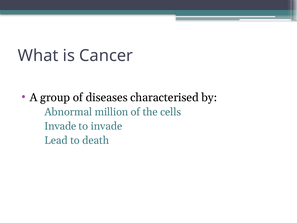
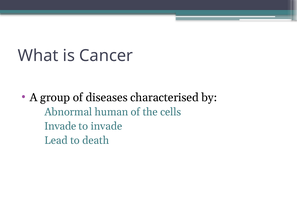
million: million -> human (111, 112)
